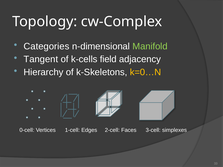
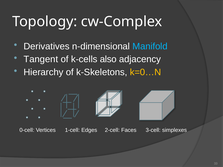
Categories: Categories -> Derivatives (47, 46)
Manifold colour: light green -> light blue (150, 46)
field: field -> also (108, 59)
